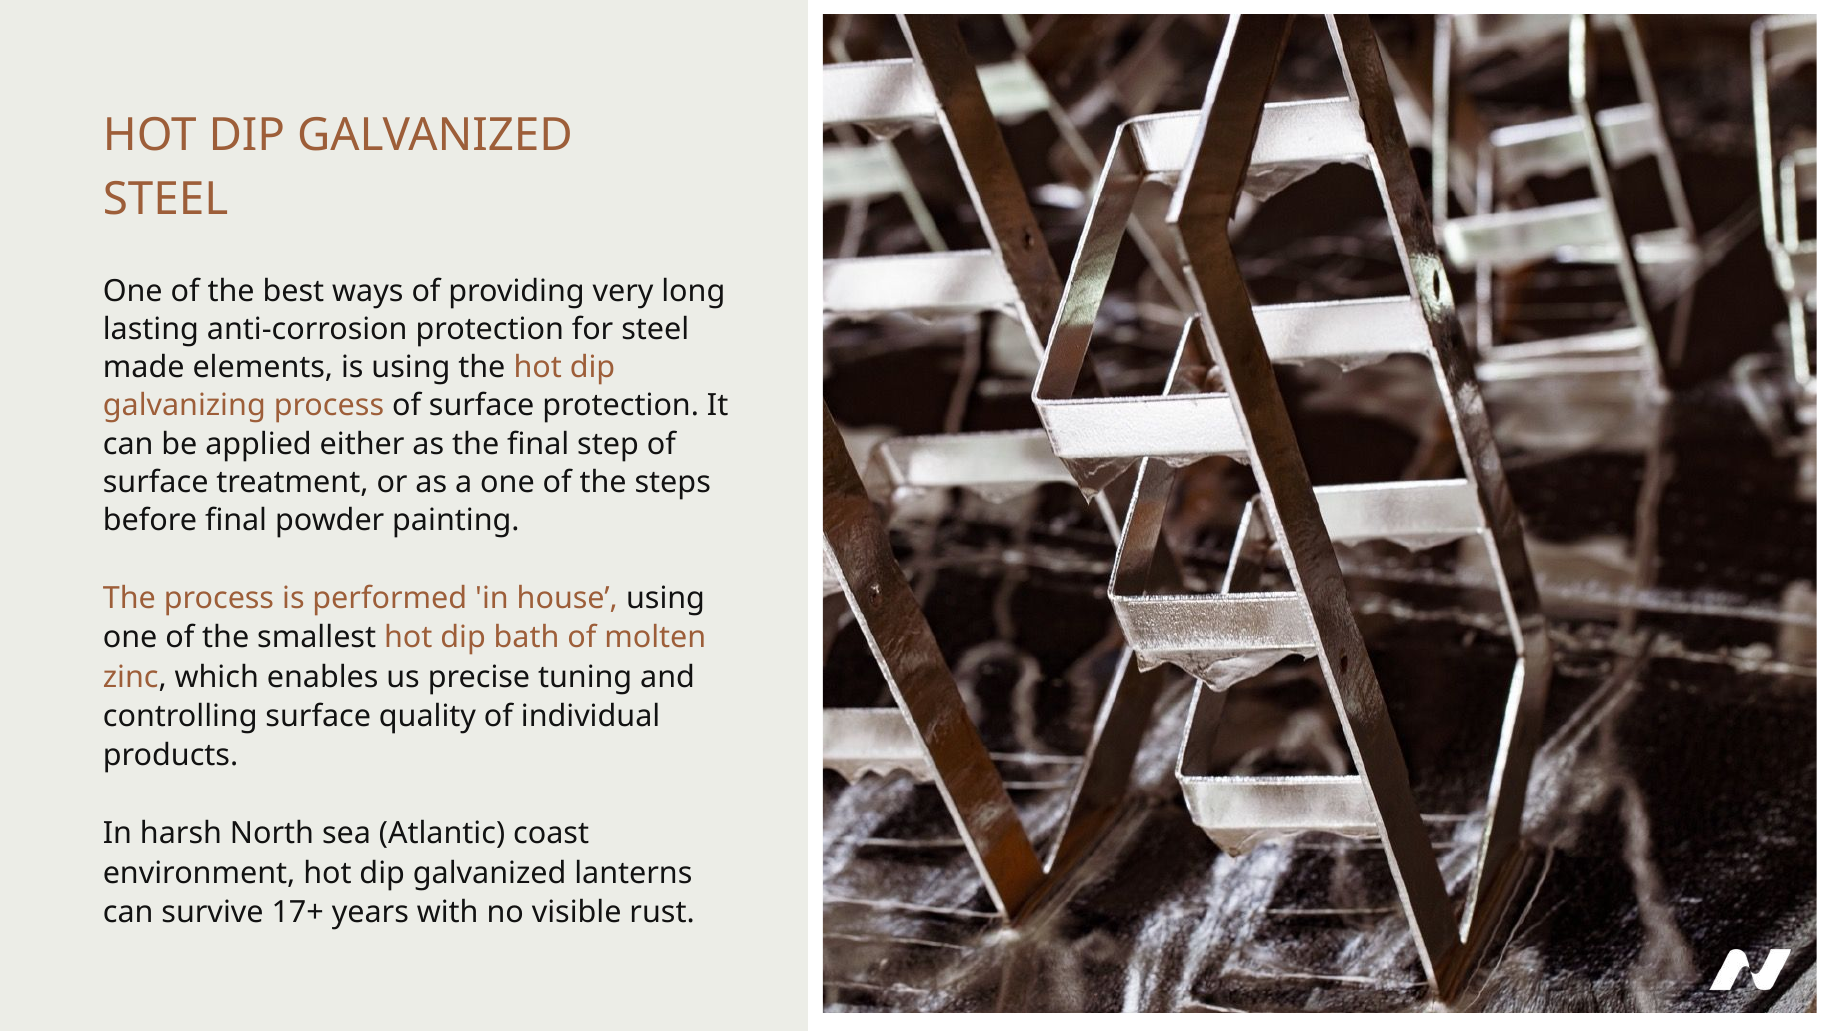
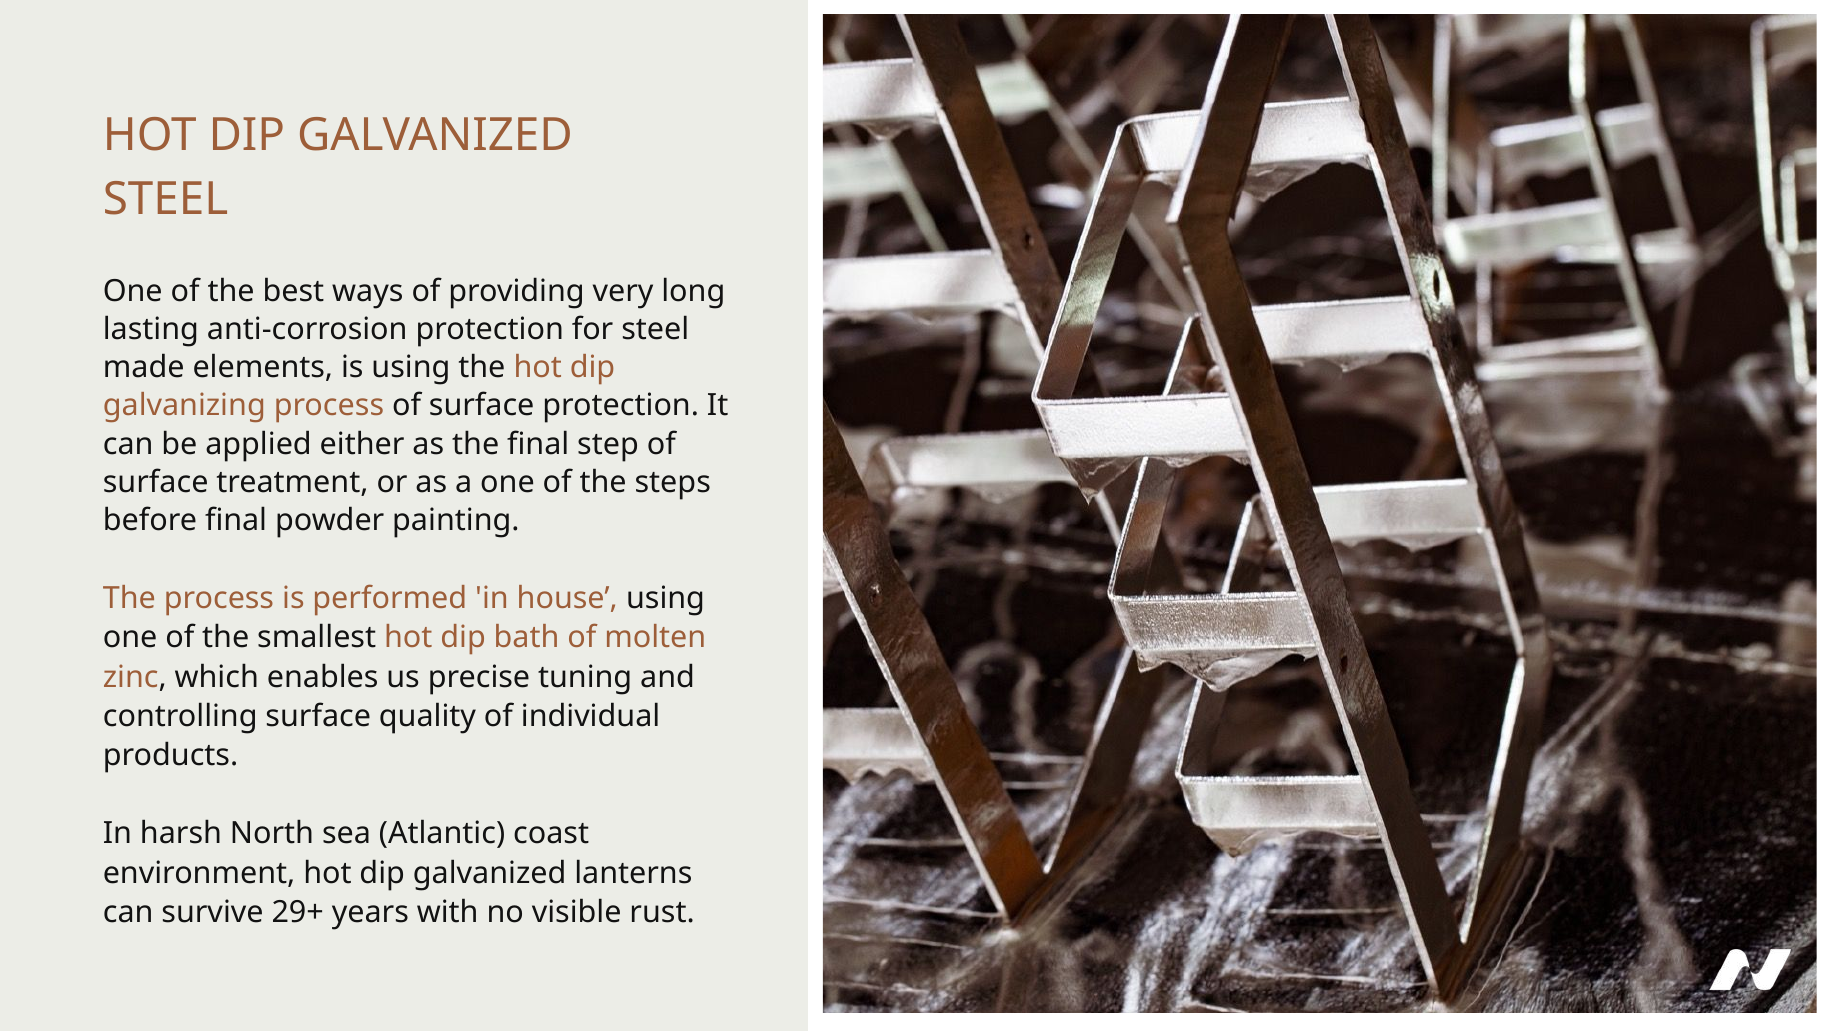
17+: 17+ -> 29+ (298, 912)
